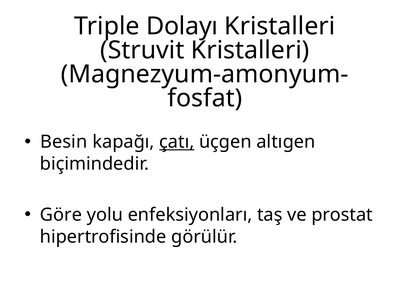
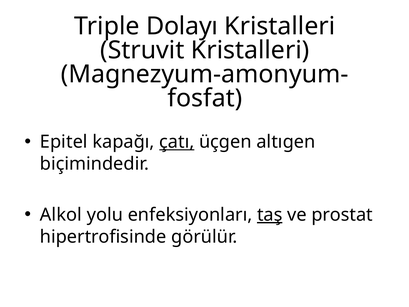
Besin: Besin -> Epitel (64, 142)
Göre: Göre -> Alkol (61, 215)
taş underline: none -> present (270, 215)
